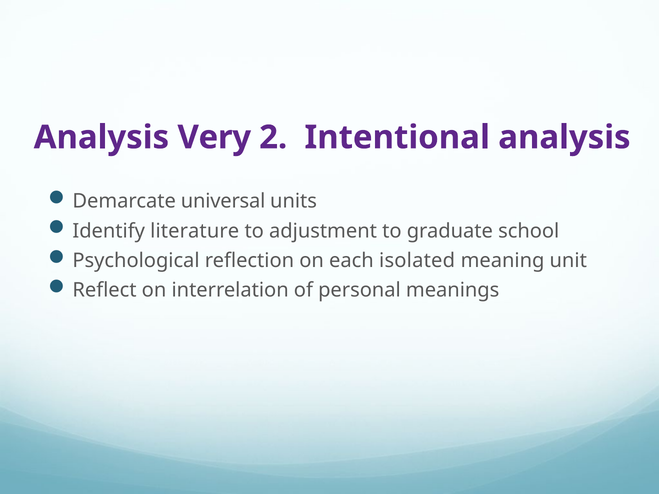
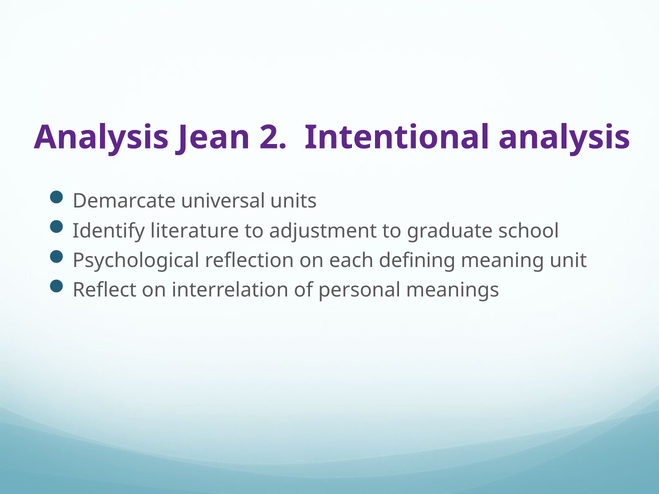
Very: Very -> Jean (214, 137)
isolated: isolated -> defining (417, 261)
